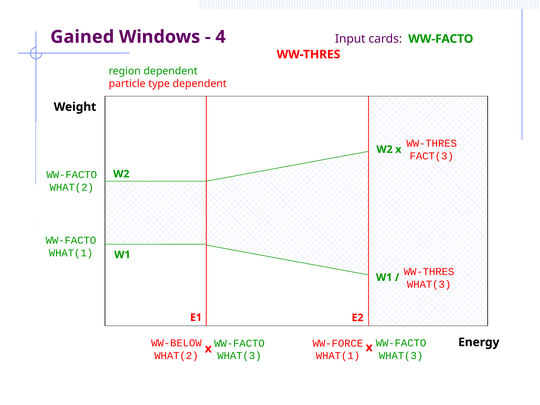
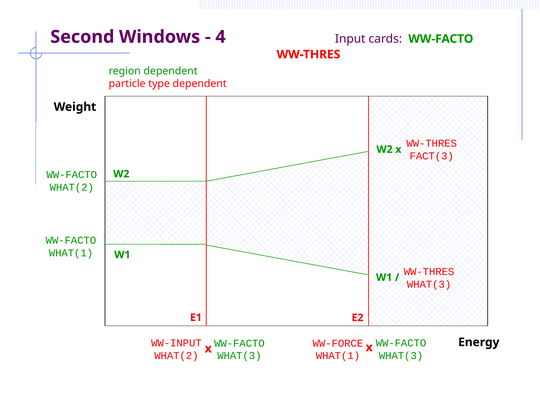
Gained: Gained -> Second (82, 37)
WW-BELOW: WW-BELOW -> WW-INPUT (176, 343)
